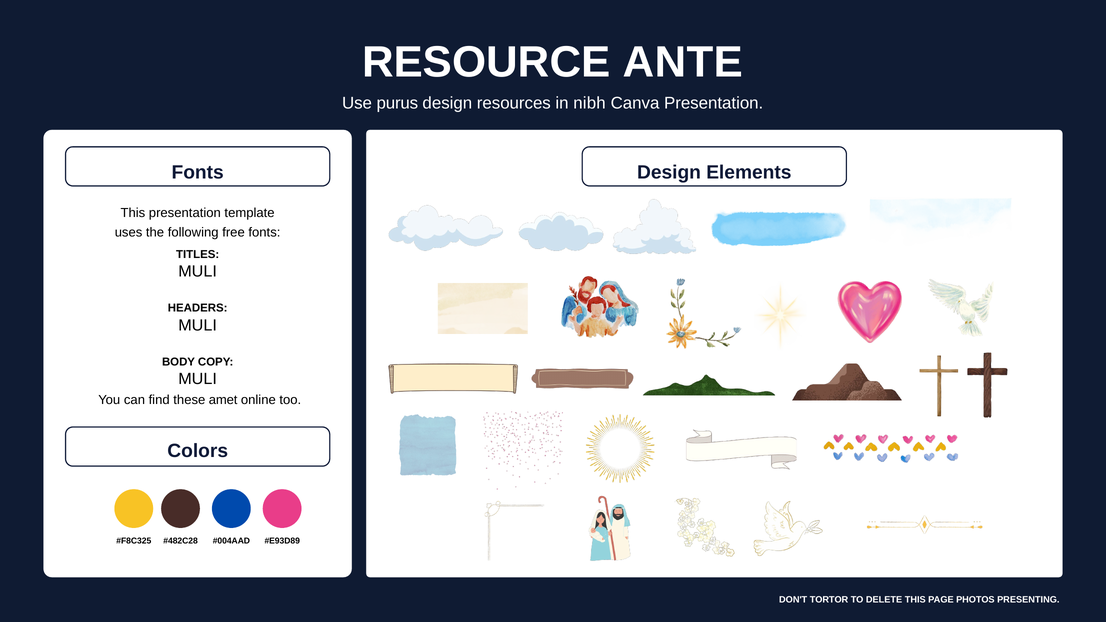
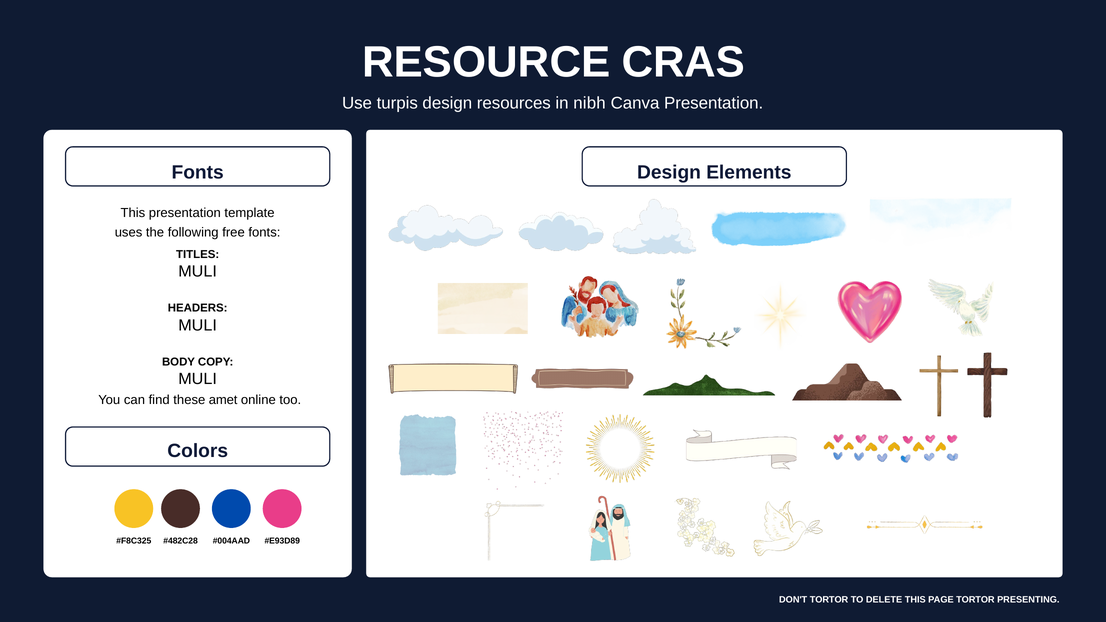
ANTE: ANTE -> CRAS (683, 62)
purus: purus -> turpis (397, 103)
PAGE PHOTOS: PHOTOS -> TORTOR (975, 600)
